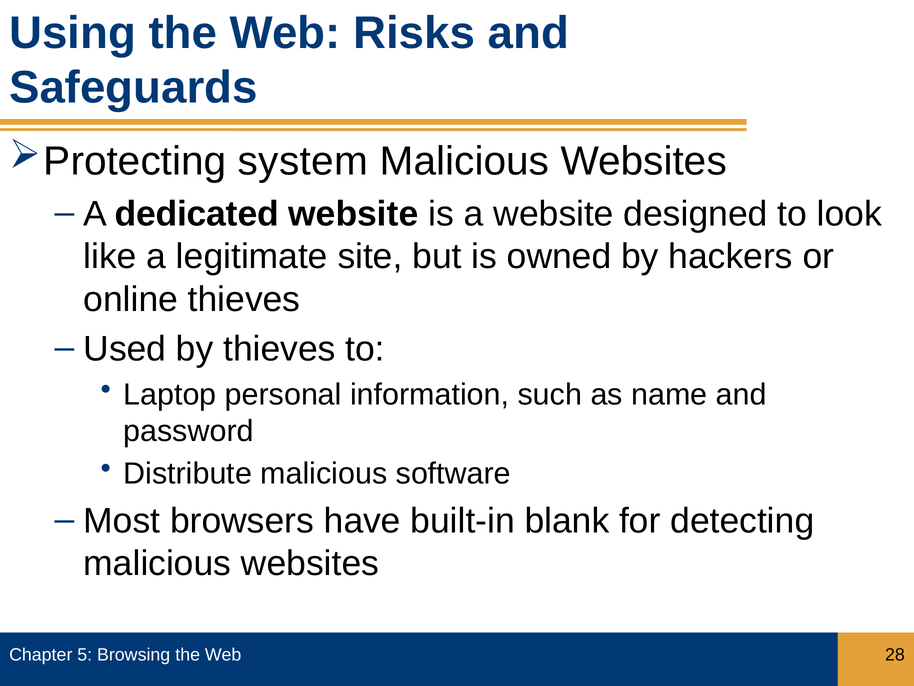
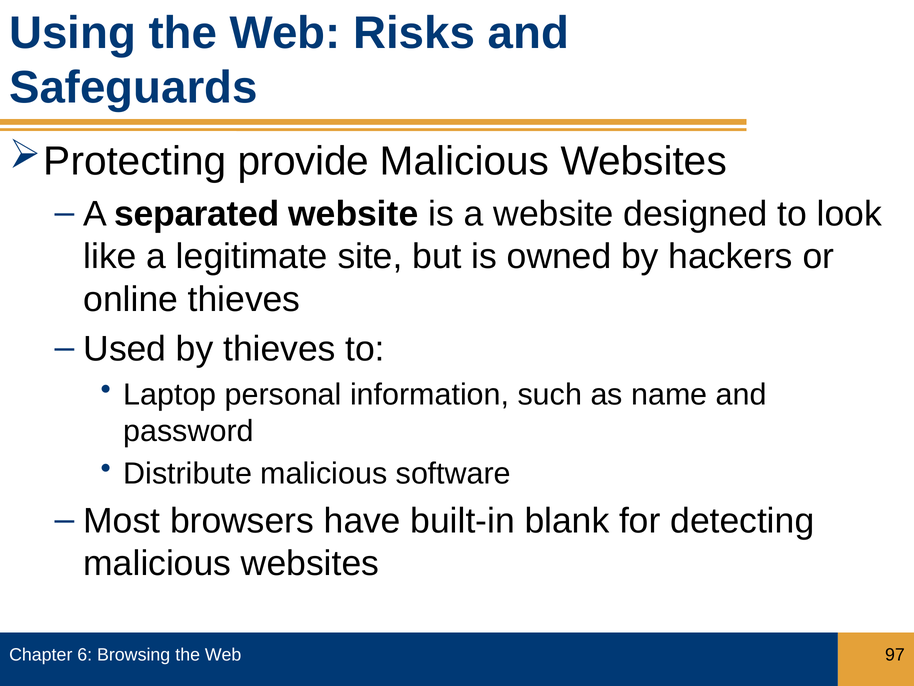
system: system -> provide (303, 161)
dedicated: dedicated -> separated (197, 214)
5: 5 -> 6 (85, 654)
28: 28 -> 97 (895, 654)
